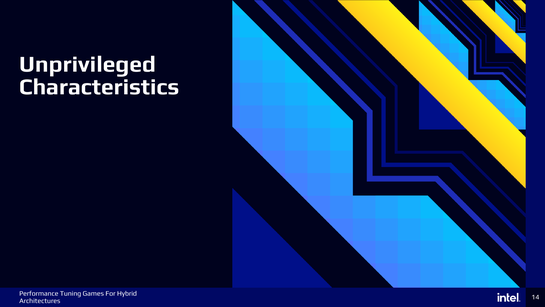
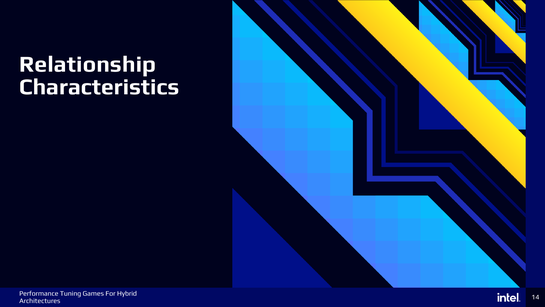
Unprivileged: Unprivileged -> Relationship (88, 64)
